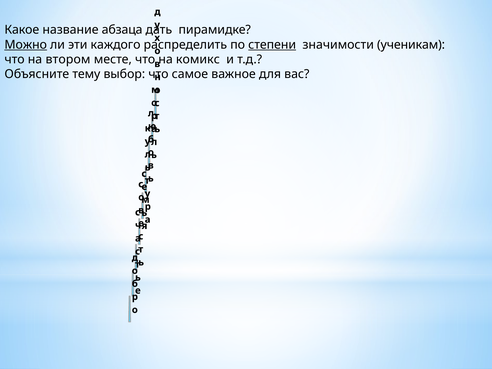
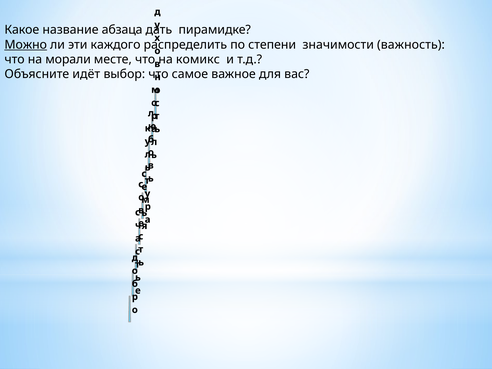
степени underline: present -> none (272, 45)
ученикам: ученикам -> важность (411, 45)
втором: втором -> морали (68, 59)
тему: тему -> идёт (86, 74)
